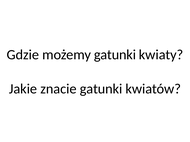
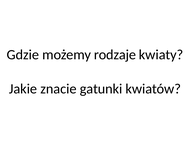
możemy gatunki: gatunki -> rodzaje (115, 55)
